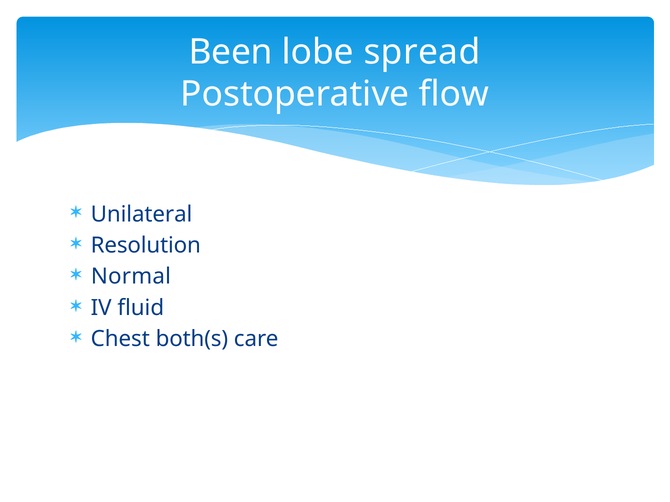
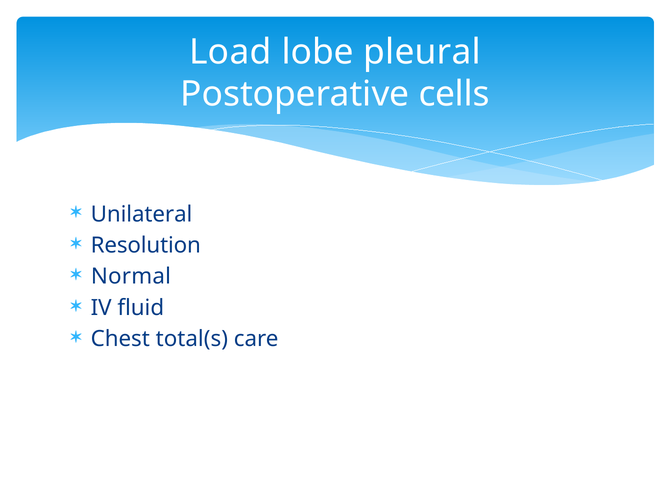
Been: Been -> Load (230, 52)
spread: spread -> pleural (422, 52)
flow: flow -> cells (454, 94)
both(s: both(s -> total(s (192, 339)
